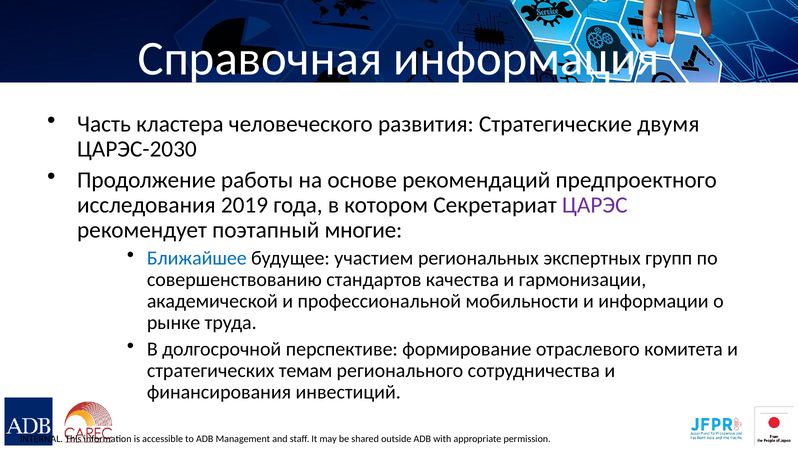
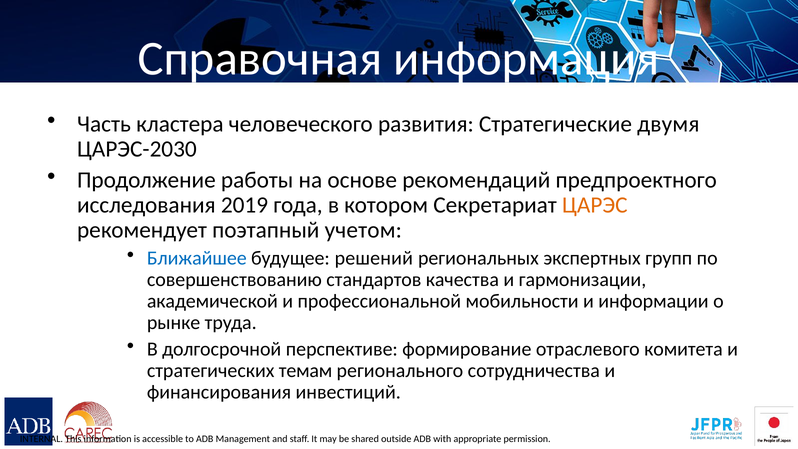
ЦАРЭС colour: purple -> orange (595, 205)
многие: многие -> учетом (363, 230)
участием: участием -> решений (374, 258)
